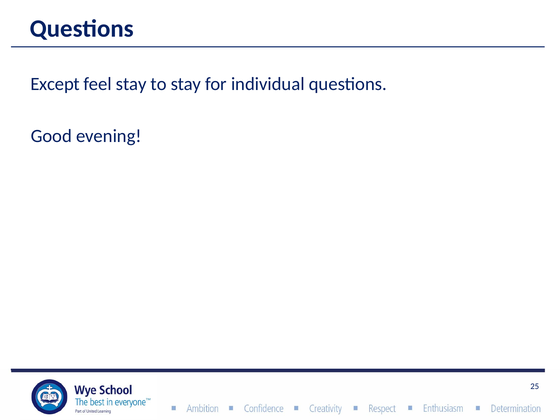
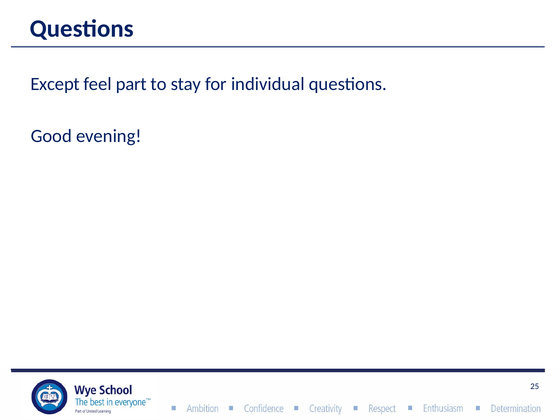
feel stay: stay -> part (131, 84)
